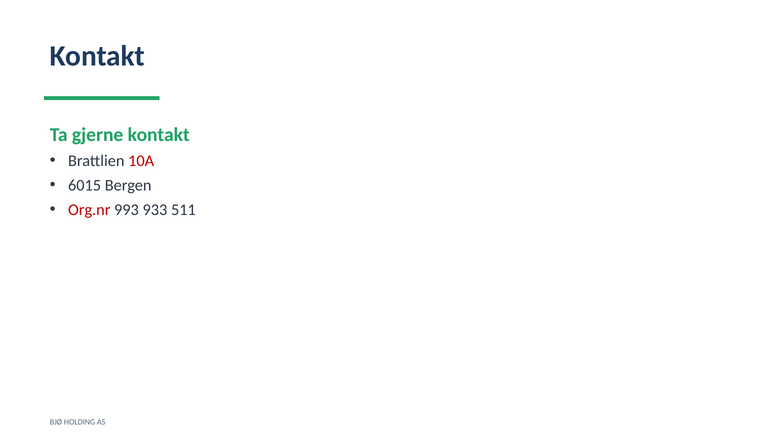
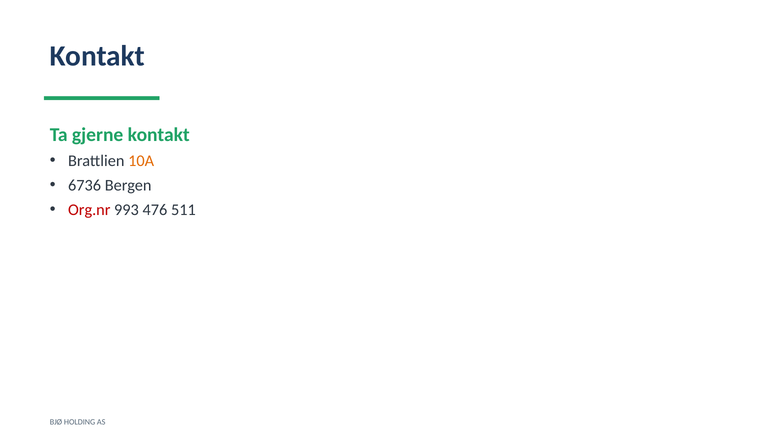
10A colour: red -> orange (141, 161)
6015: 6015 -> 6736 (85, 185)
933: 933 -> 476 (155, 210)
